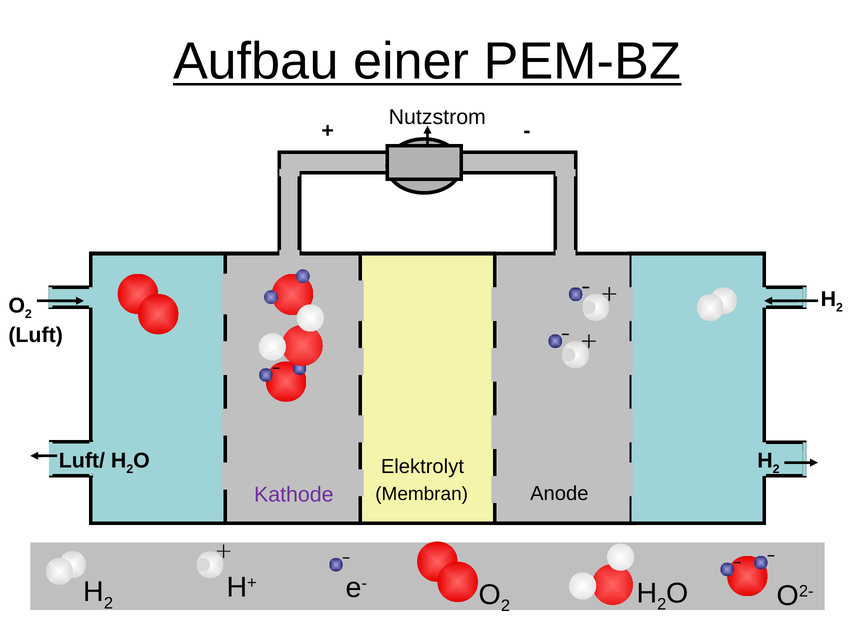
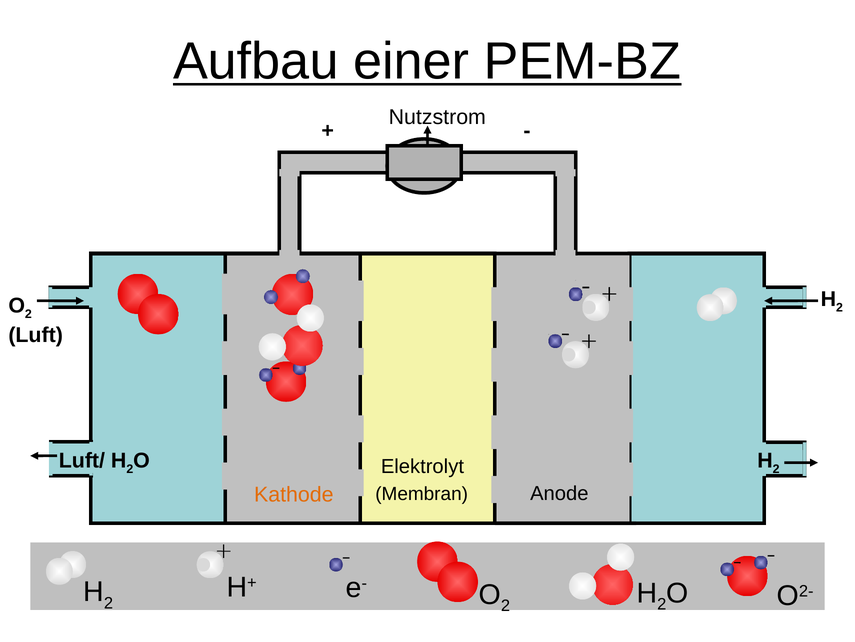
Kathode colour: purple -> orange (294, 494)
